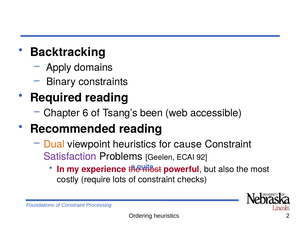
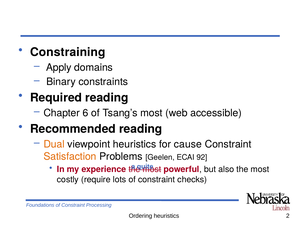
Backtracking: Backtracking -> Constraining (68, 52)
Tsang’s been: been -> most (151, 113)
Satisfaction colour: purple -> orange (70, 156)
